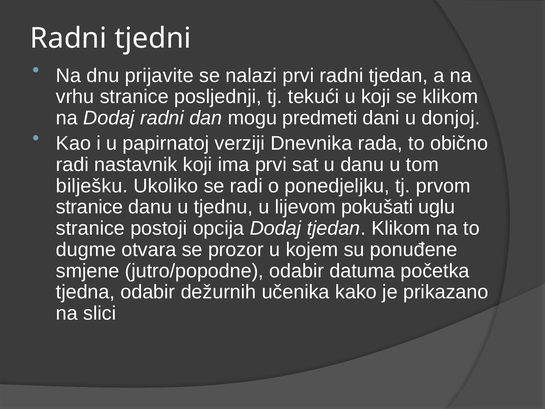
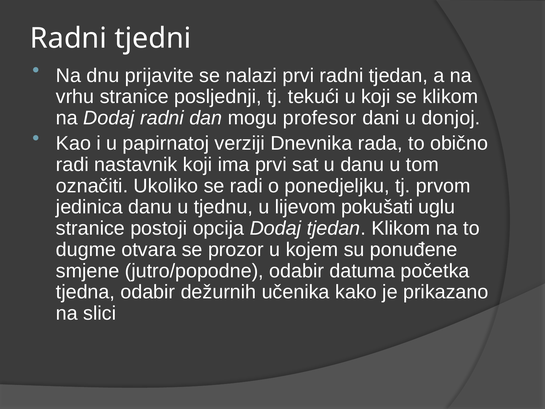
predmeti: predmeti -> profesor (320, 118)
bilješku: bilješku -> označiti (92, 186)
stranice: stranice -> jedinica (89, 207)
